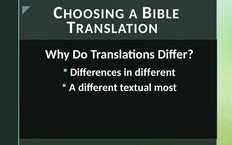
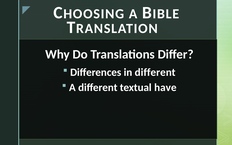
most: most -> have (165, 87)
